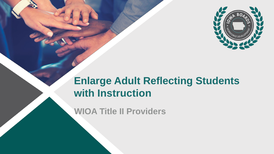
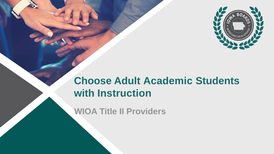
Enlarge: Enlarge -> Choose (93, 81)
Reflecting: Reflecting -> Academic (168, 81)
